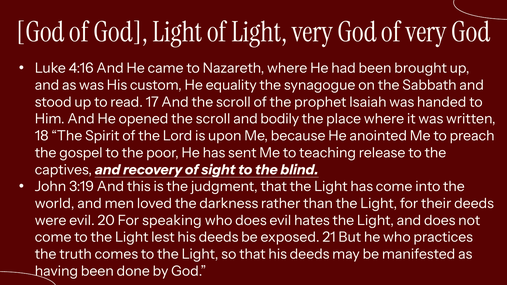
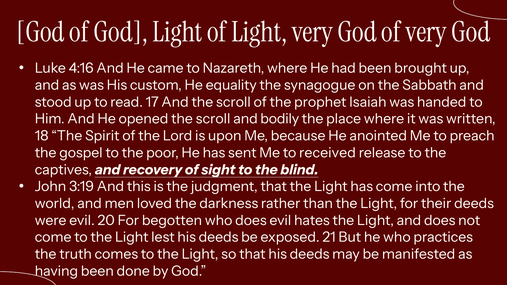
teaching: teaching -> received (327, 153)
speaking: speaking -> begotten (172, 221)
